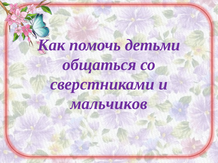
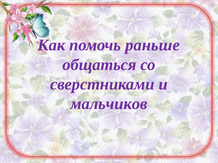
детьми: детьми -> раньше (152, 45)
